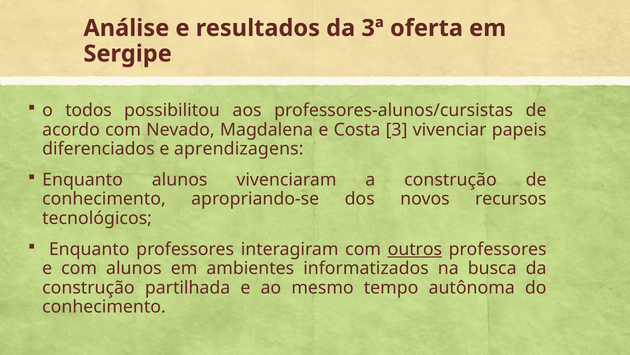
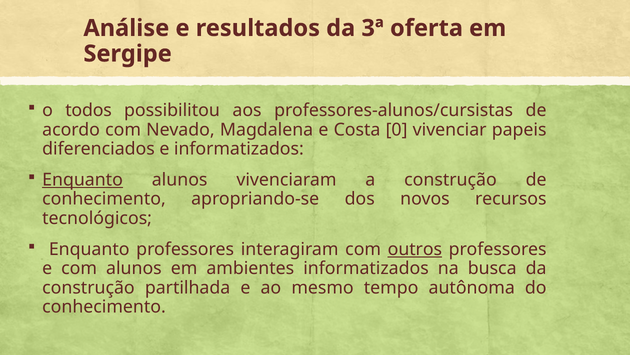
3: 3 -> 0 (397, 129)
e aprendizagens: aprendizagens -> informatizados (239, 149)
Enquanto underline: none -> present (83, 180)
